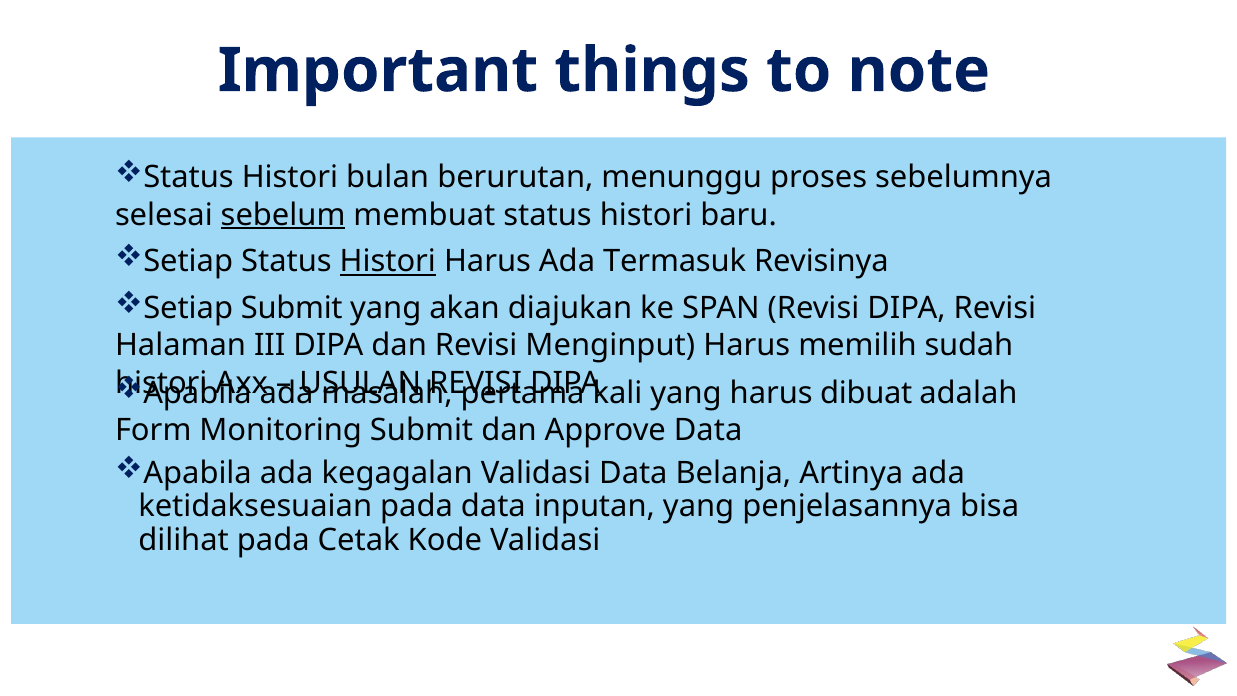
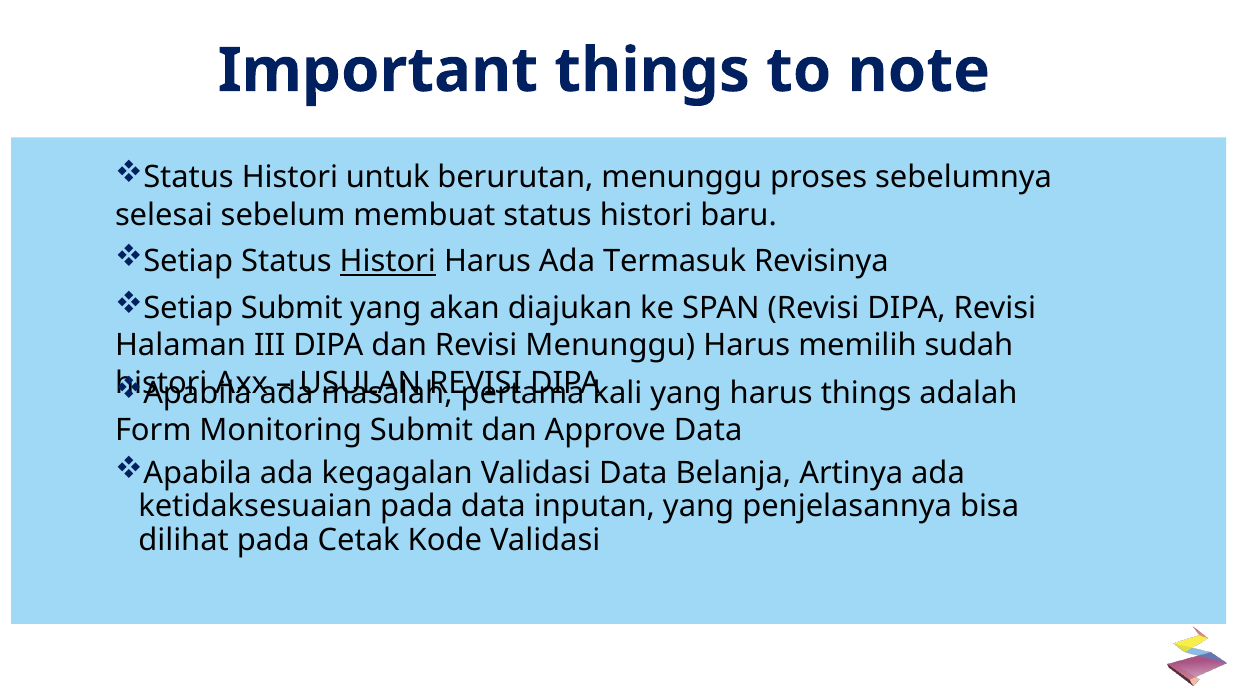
bulan: bulan -> untuk (388, 178)
sebelum underline: present -> none (283, 215)
Revisi Menginput: Menginput -> Menunggu (610, 346)
harus dibuat: dibuat -> things (866, 393)
